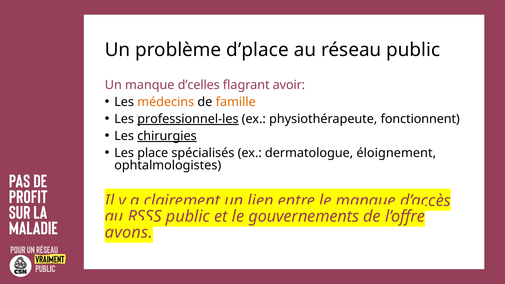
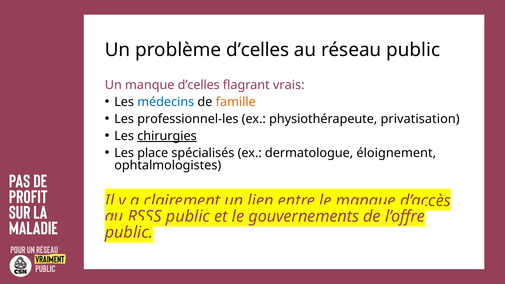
problème d’place: d’place -> d’celles (258, 50)
avoir: avoir -> vrais (289, 85)
médecins colour: orange -> blue (166, 102)
professionnel-les underline: present -> none (188, 119)
fonctionnent: fonctionnent -> privatisation (420, 119)
avons: avons -> public (129, 232)
